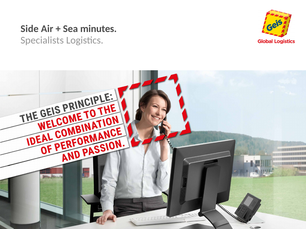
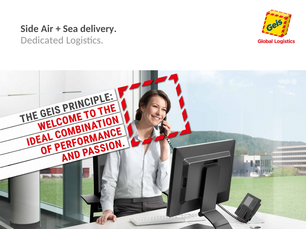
minutes: minutes -> delivery (98, 29)
Specialists: Specialists -> Dedicated (42, 40)
